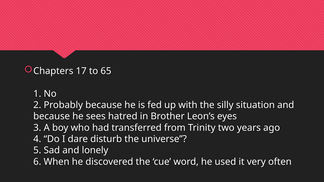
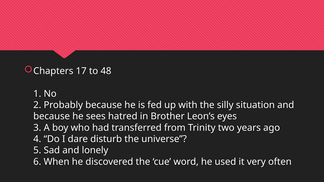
65: 65 -> 48 (106, 71)
